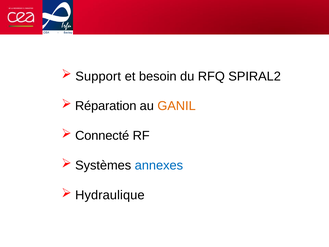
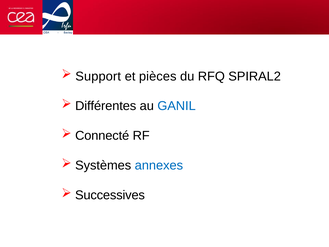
besoin: besoin -> pièces (158, 76)
Réparation: Réparation -> Différentes (106, 106)
GANIL colour: orange -> blue (177, 106)
Hydraulique: Hydraulique -> Successives (110, 195)
